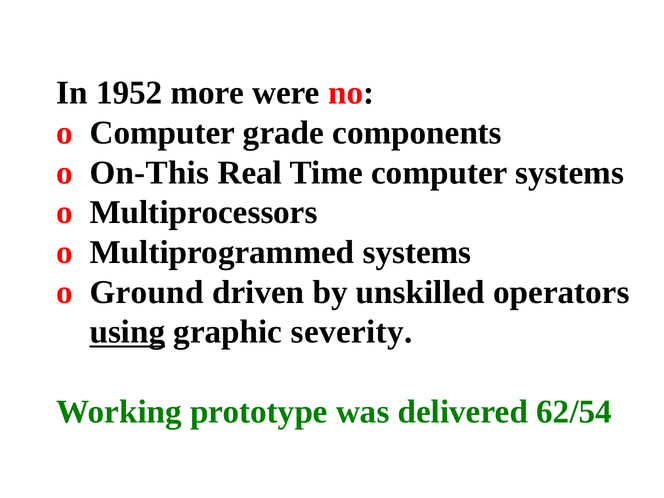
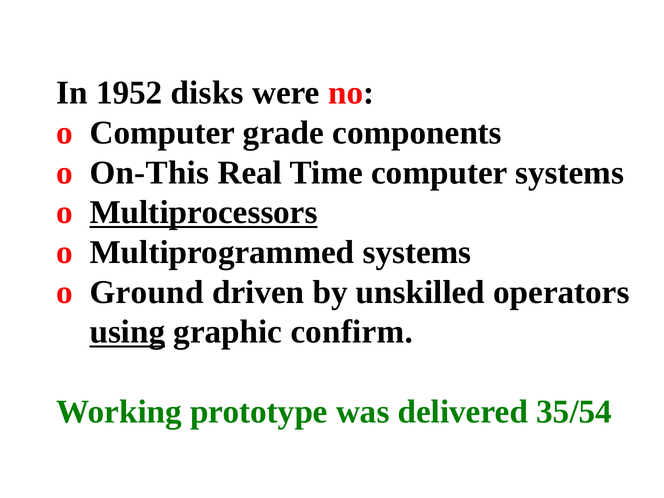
more: more -> disks (207, 93)
Multiprocessors underline: none -> present (204, 213)
severity: severity -> confirm (352, 332)
62/54: 62/54 -> 35/54 (574, 412)
